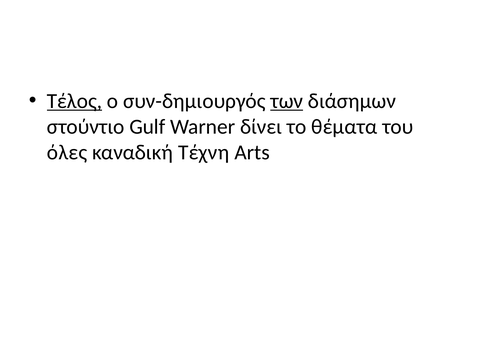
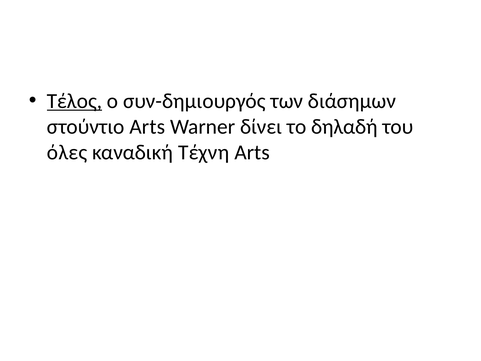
των underline: present -> none (287, 101)
στούντιο Gulf: Gulf -> Arts (147, 127)
θέματα: θέματα -> δηλαδή (344, 127)
